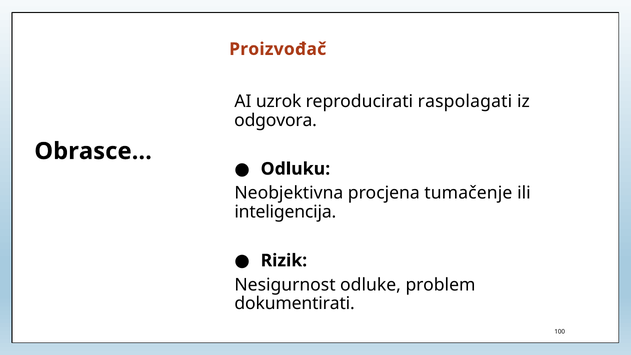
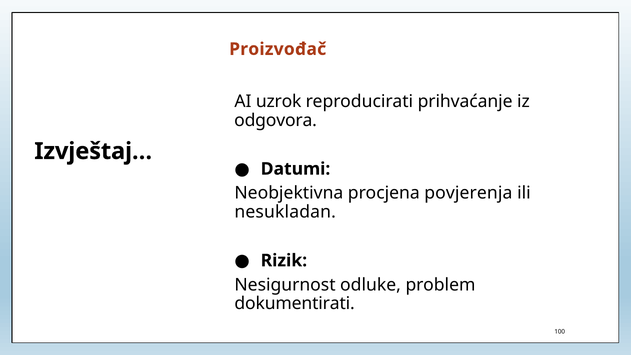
raspolagati: raspolagati -> prihvaćanje (465, 101)
Obrasce…: Obrasce… -> Izvještaj… (93, 151)
Odluku: Odluku -> Datumi (296, 169)
tumačenje: tumačenje -> povjerenja (468, 193)
inteligencija: inteligencija -> nesukladan (285, 212)
